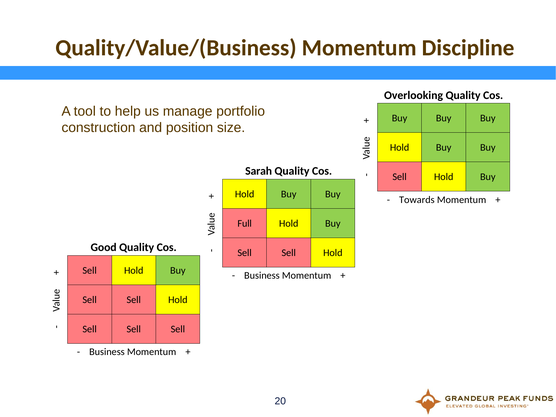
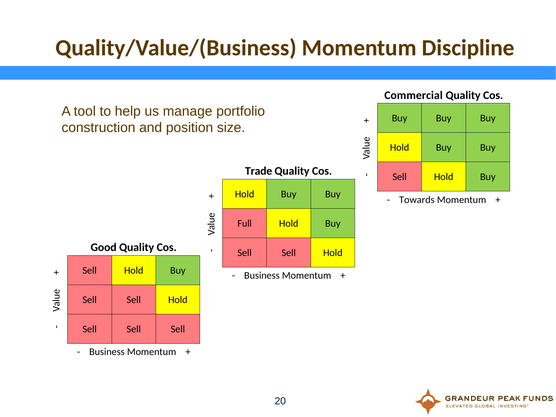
Overlooking: Overlooking -> Commercial (414, 95)
Sarah: Sarah -> Trade (259, 171)
